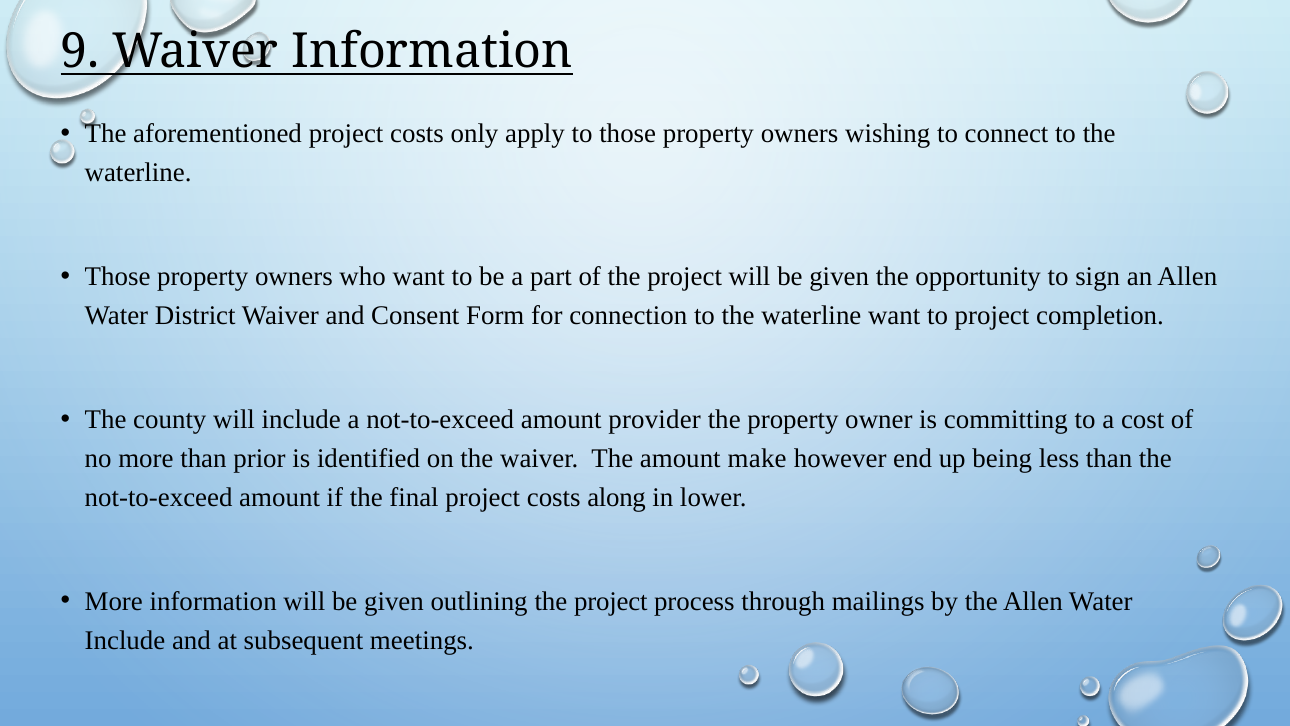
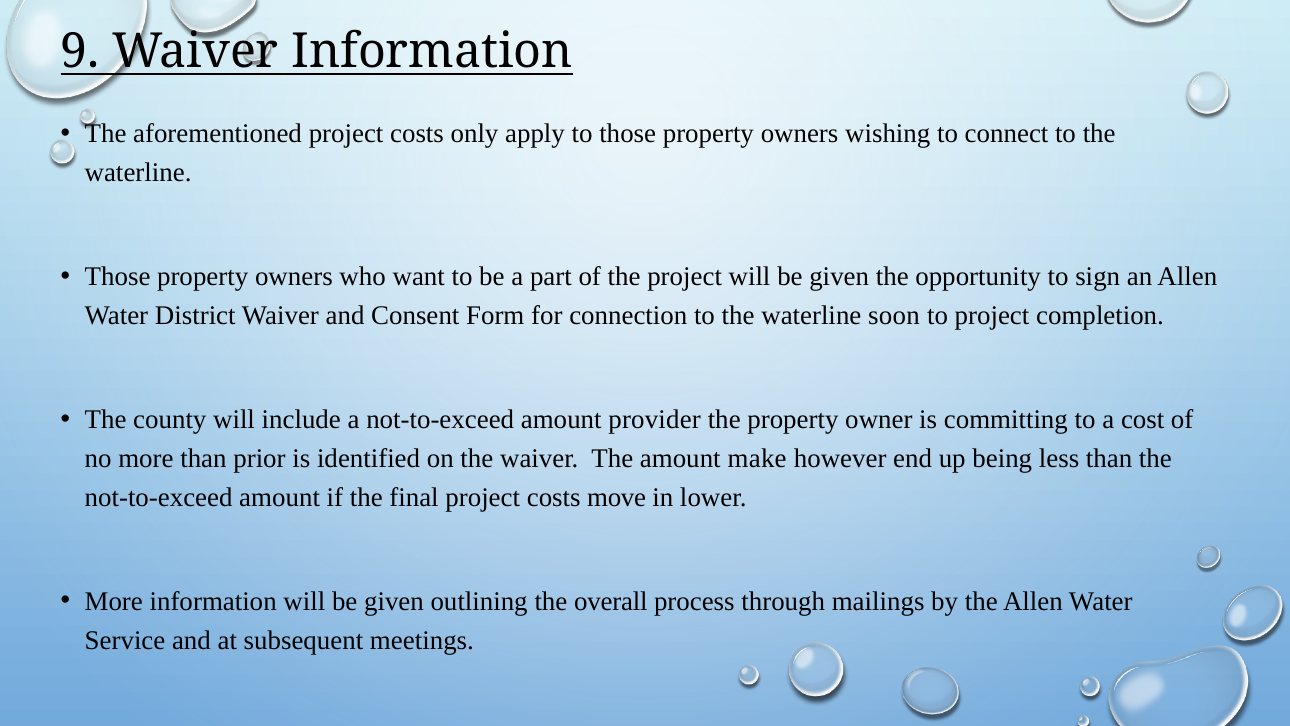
waterline want: want -> soon (894, 315)
along: along -> move (617, 497)
outlining the project: project -> overall (611, 601)
Include: Include -> Service (125, 640)
